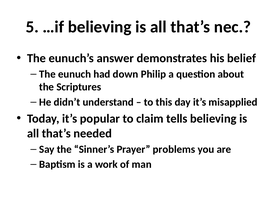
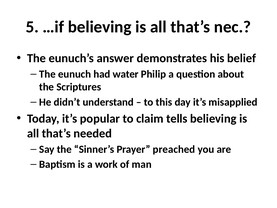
down: down -> water (126, 74)
problems: problems -> preached (174, 149)
